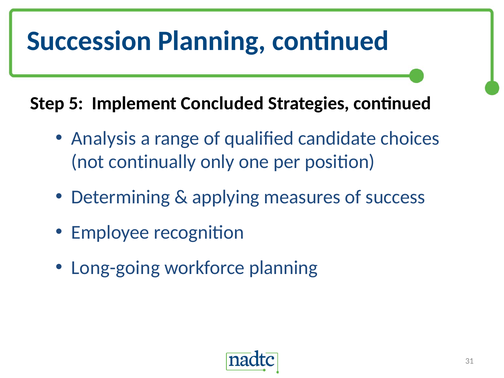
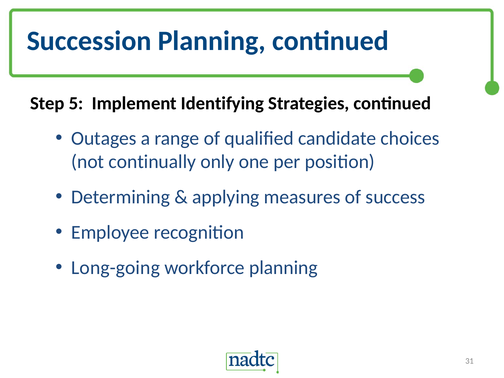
Concluded: Concluded -> Identifying (222, 103)
Analysis: Analysis -> Outages (104, 138)
